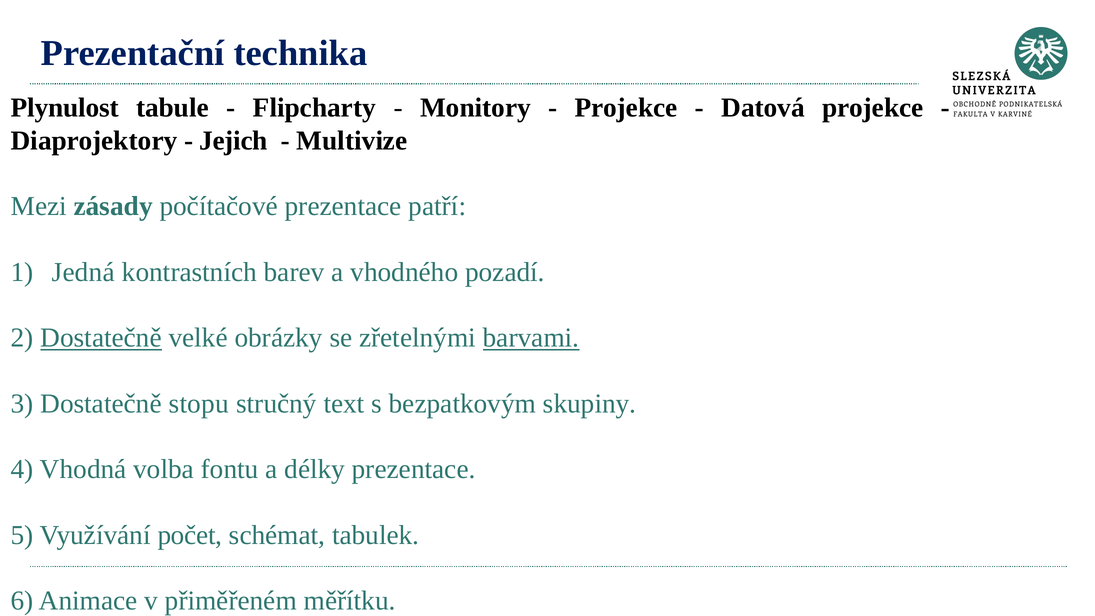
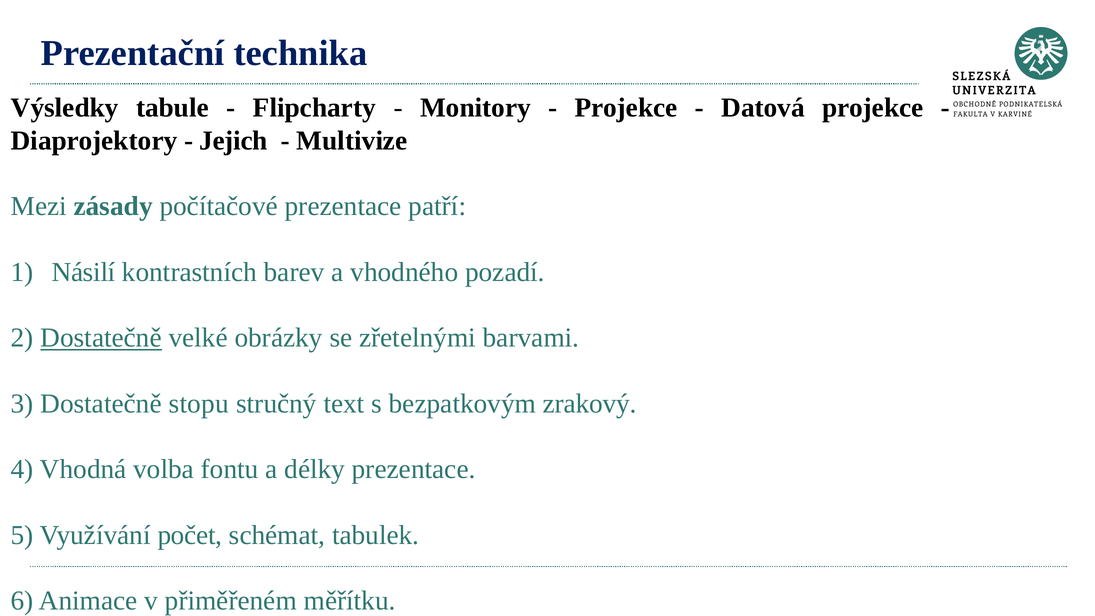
Plynulost: Plynulost -> Výsledky (65, 108)
Jedná: Jedná -> Násilí (84, 272)
barvami underline: present -> none (531, 338)
skupiny: skupiny -> zrakový (590, 404)
